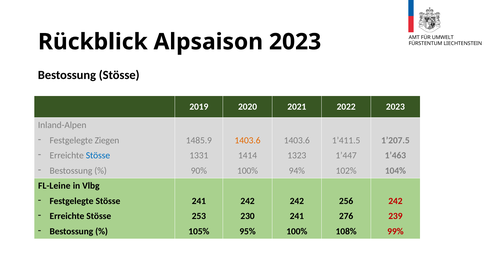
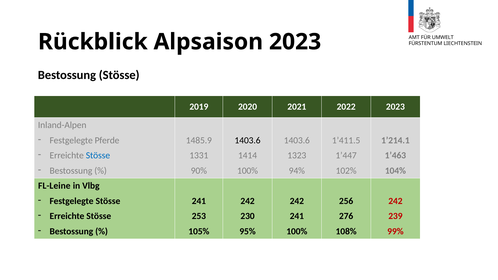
Ziegen: Ziegen -> Pferde (107, 140)
1403.6 colour: orange -> black (248, 140)
1’207.5: 1’207.5 -> 1’214.1 (395, 140)
